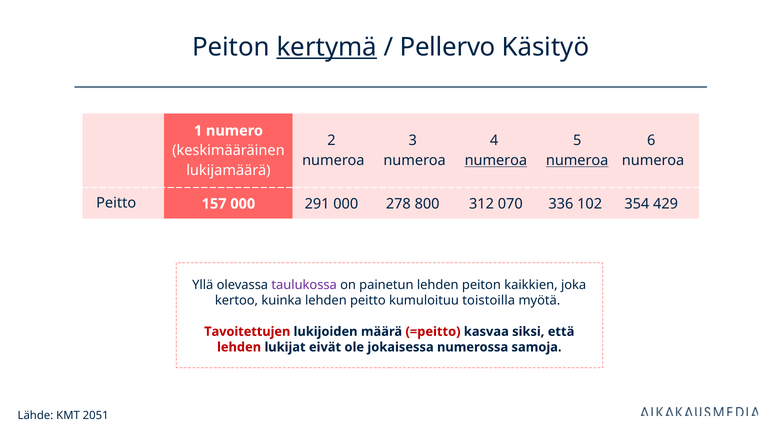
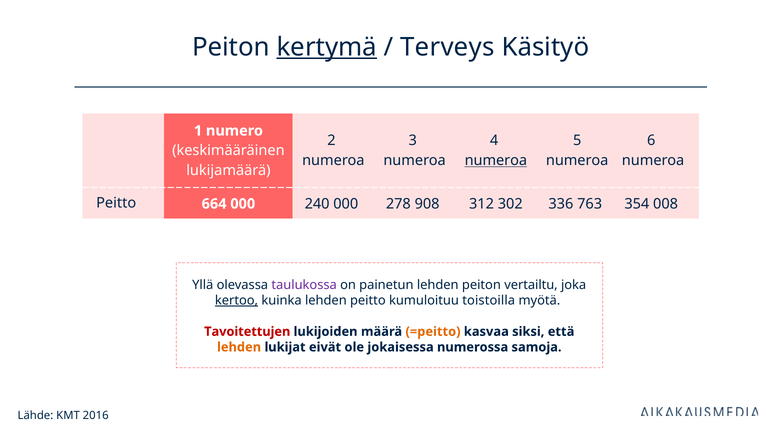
Pellervo: Pellervo -> Terveys (447, 47)
numeroa underline: present -> none (577, 160)
157: 157 -> 664 (214, 204)
291: 291 -> 240 (317, 204)
800: 800 -> 908 (427, 204)
070: 070 -> 302 (510, 204)
102: 102 -> 763 (590, 204)
429: 429 -> 008 (666, 204)
kaikkien: kaikkien -> vertailtu (531, 285)
kertoo underline: none -> present (237, 300)
=peitto colour: red -> orange (433, 331)
lehden colour: red -> orange (239, 347)
2051: 2051 -> 2016 (96, 415)
